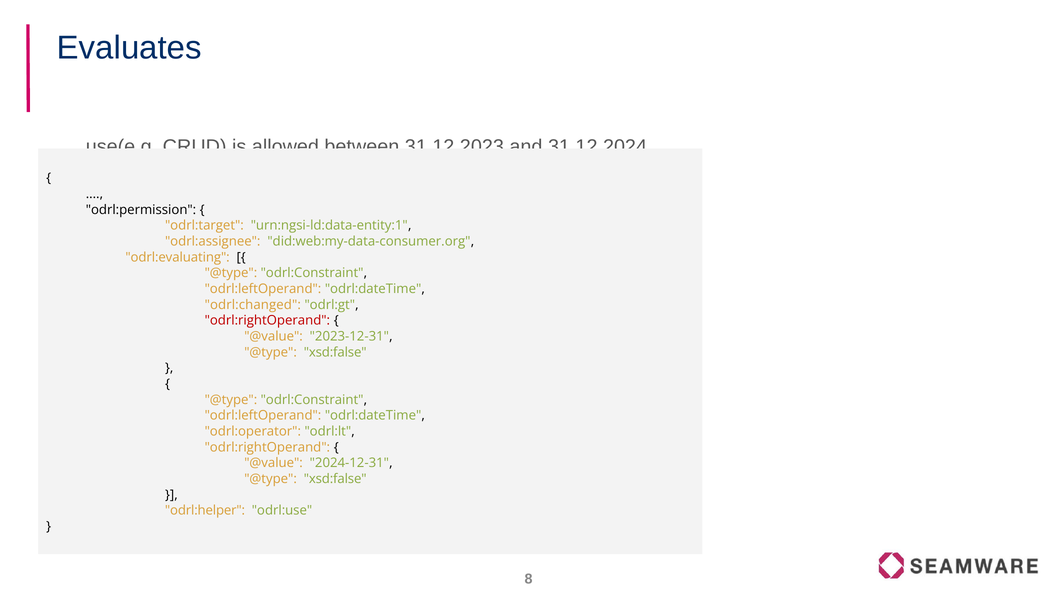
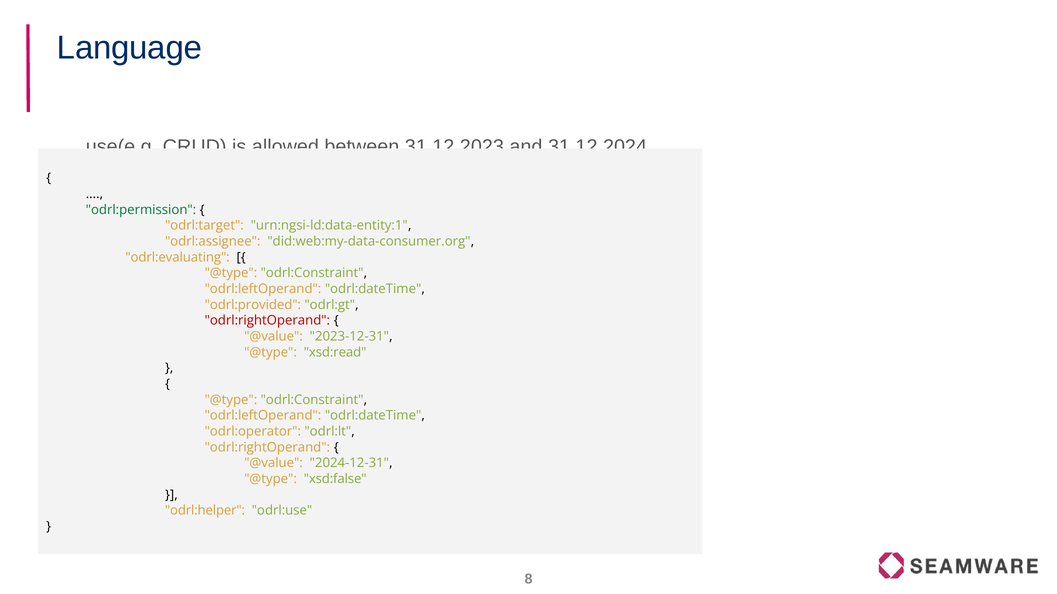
Evaluates: Evaluates -> Language (129, 48)
odrl:permission colour: black -> green (141, 210)
odrl:changed: odrl:changed -> odrl:provided (253, 305)
xsd:false: xsd:false -> xsd:read (335, 353)
